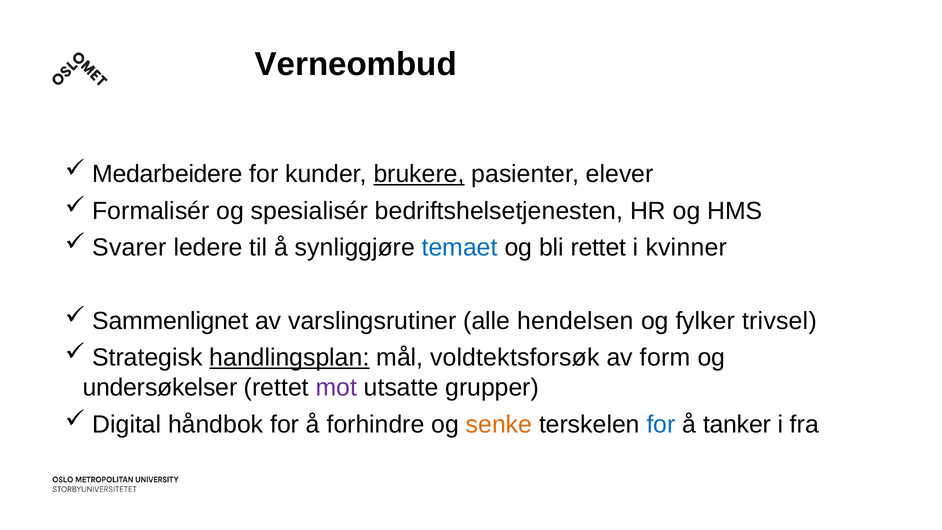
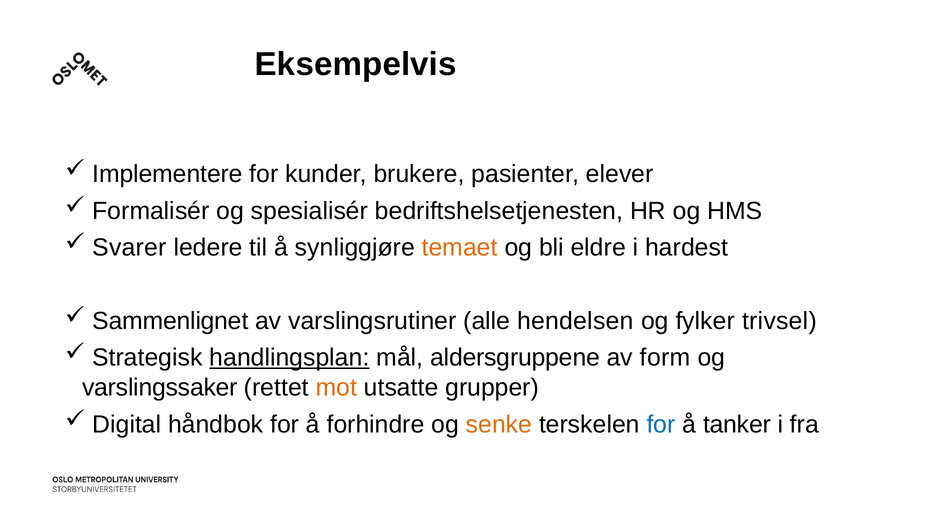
Verneombud: Verneombud -> Eksempelvis (356, 64)
Medarbeidere: Medarbeidere -> Implementere (167, 174)
brukere underline: present -> none (419, 174)
temaet colour: blue -> orange (460, 247)
bli rettet: rettet -> eldre (598, 247)
kvinner: kvinner -> hardest (687, 247)
voldtektsforsøk: voldtektsforsøk -> aldersgruppene (515, 358)
undersøkelser: undersøkelser -> varslingssaker (160, 387)
mot colour: purple -> orange (336, 387)
